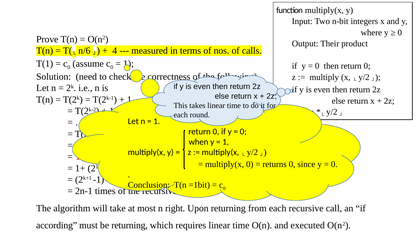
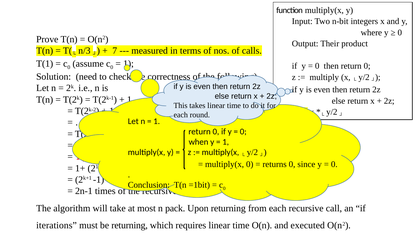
n/6: n/6 -> n/3 (84, 51)
4: 4 -> 7 (115, 51)
right: right -> pack (175, 208)
according: according -> iterations (57, 225)
